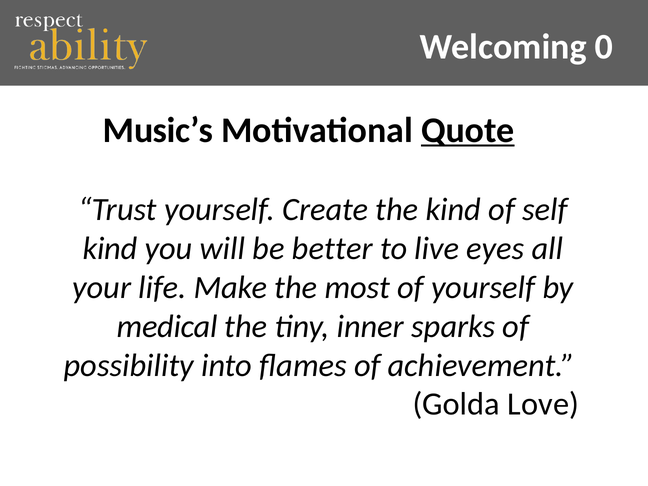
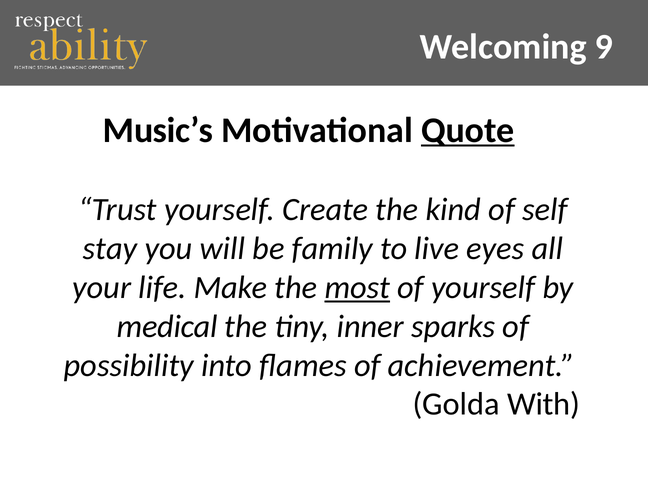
0: 0 -> 9 (604, 47)
kind: kind -> stay (110, 249)
better: better -> family (332, 249)
most underline: none -> present (357, 288)
Love: Love -> With (544, 404)
